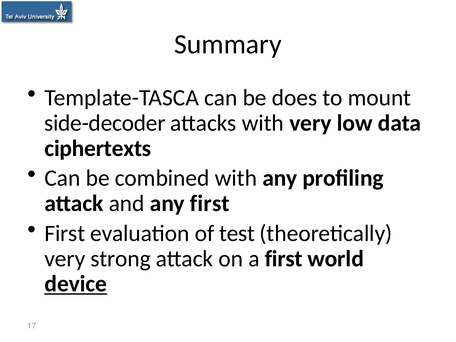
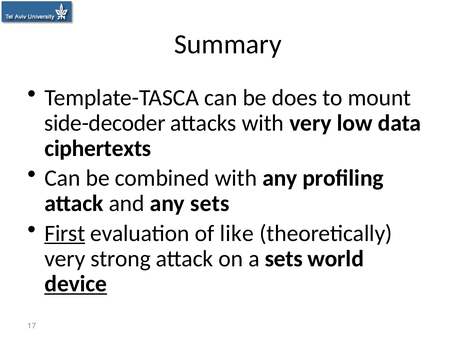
any first: first -> sets (210, 204)
First underline: none -> present (65, 233)
test: test -> like (237, 233)
a first: first -> sets (284, 259)
